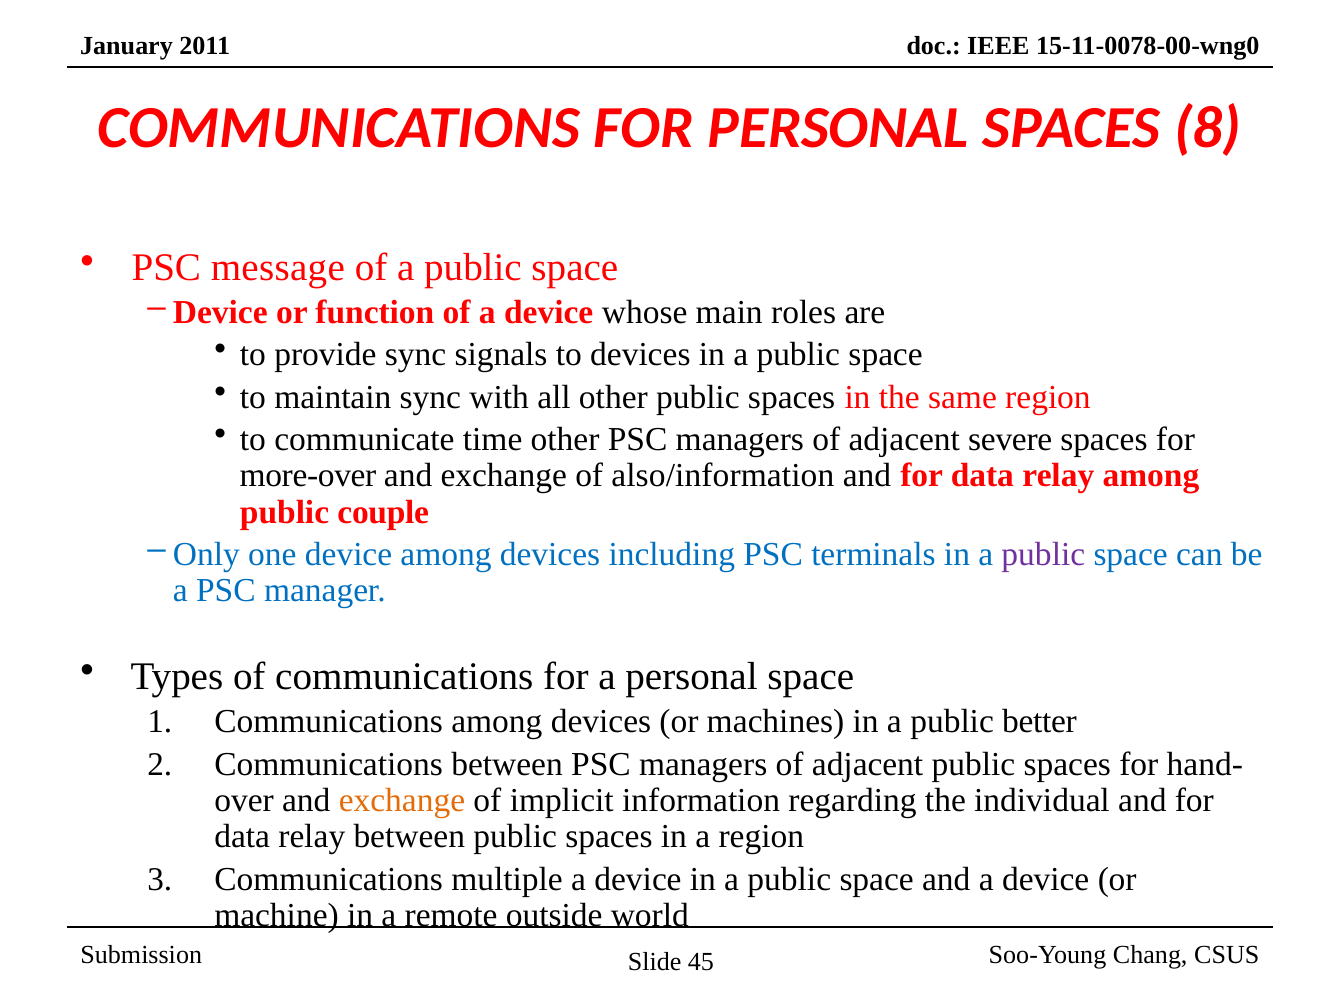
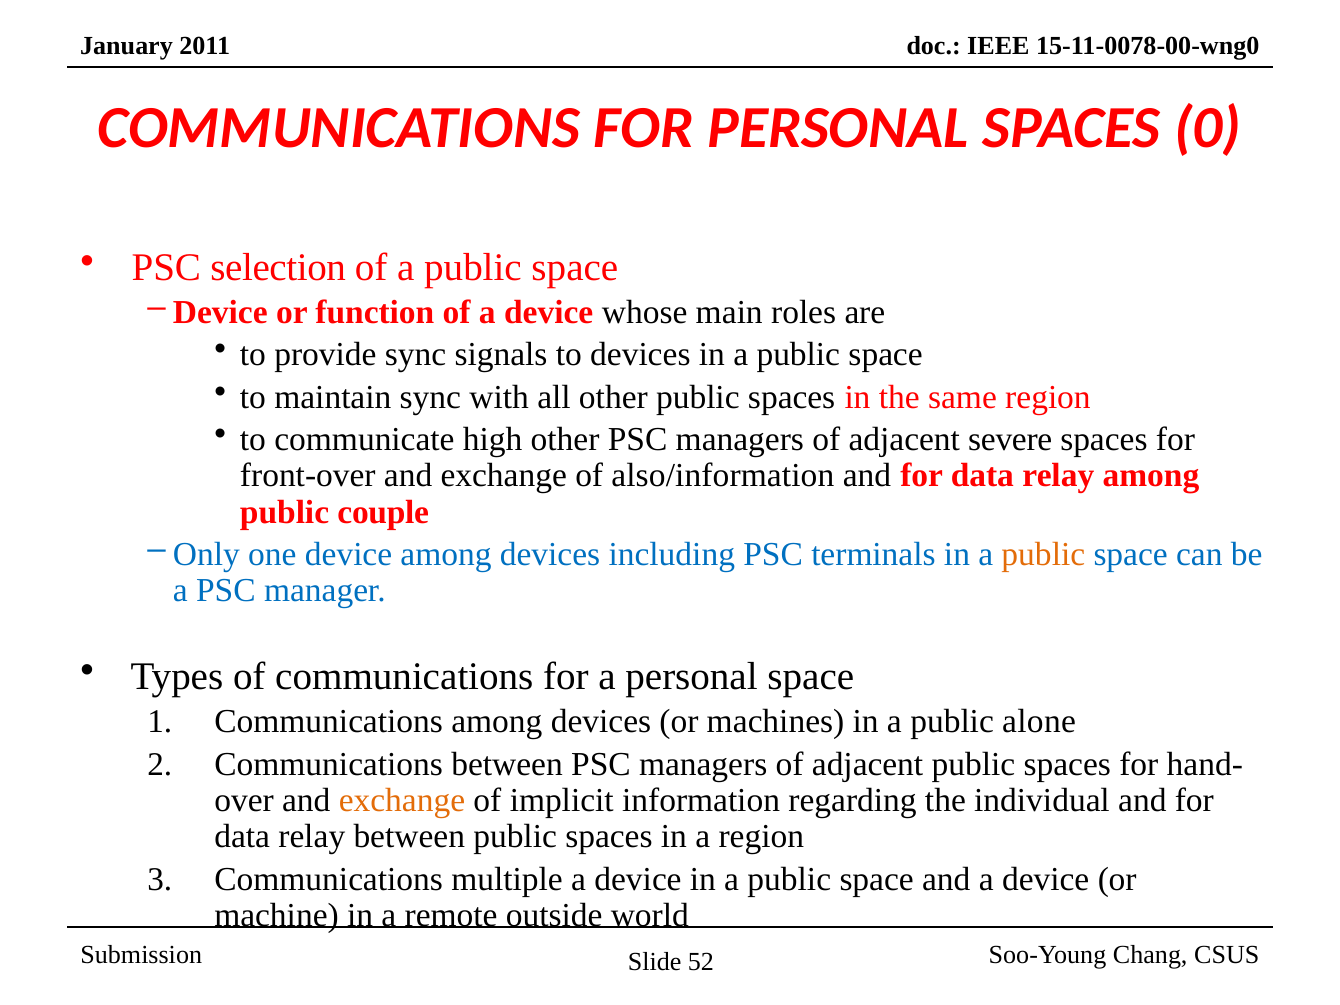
8: 8 -> 0 (1208, 128)
message: message -> selection (278, 267)
time: time -> high (493, 440)
more-over: more-over -> front-over (308, 476)
public colour: purple -> orange (1043, 555)
better: better -> alone (1039, 722)
45: 45 -> 52 (701, 962)
